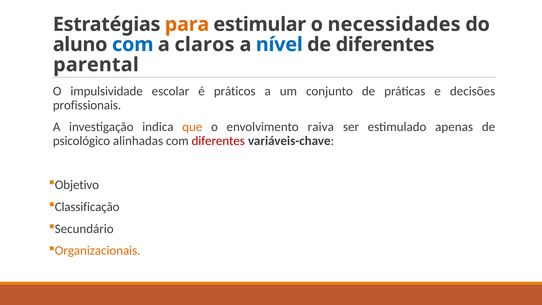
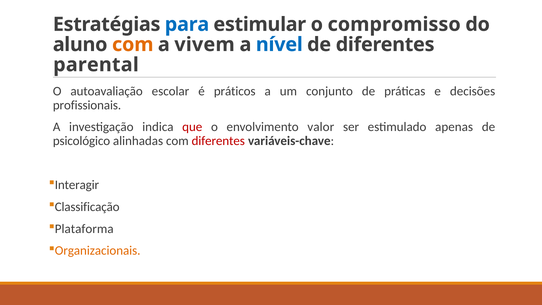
para colour: orange -> blue (187, 24)
necessidades: necessidades -> compromisso (394, 24)
com colour: blue -> orange (133, 45)
claros: claros -> vivem (205, 45)
impulsividade: impulsividade -> autoavaliação (107, 91)
que colour: orange -> red (192, 127)
raiva: raiva -> valor (321, 127)
Objetivo: Objetivo -> Interagir (77, 185)
Secundário: Secundário -> Plataforma (84, 229)
